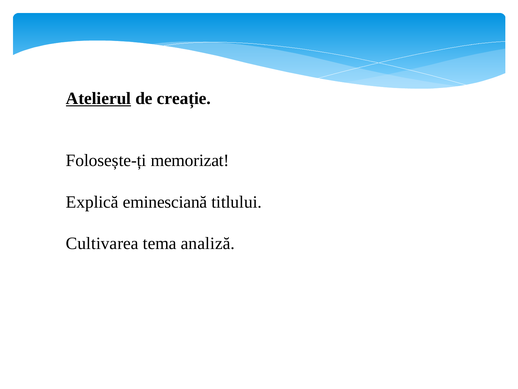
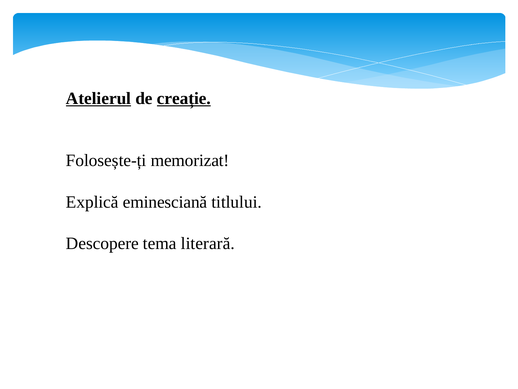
creație underline: none -> present (184, 98)
Cultivarea: Cultivarea -> Descopere (102, 243)
analiză: analiză -> literară (208, 243)
